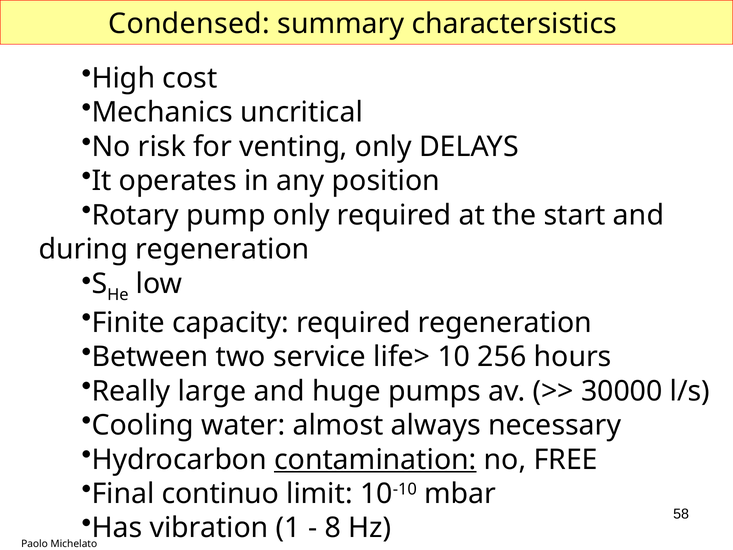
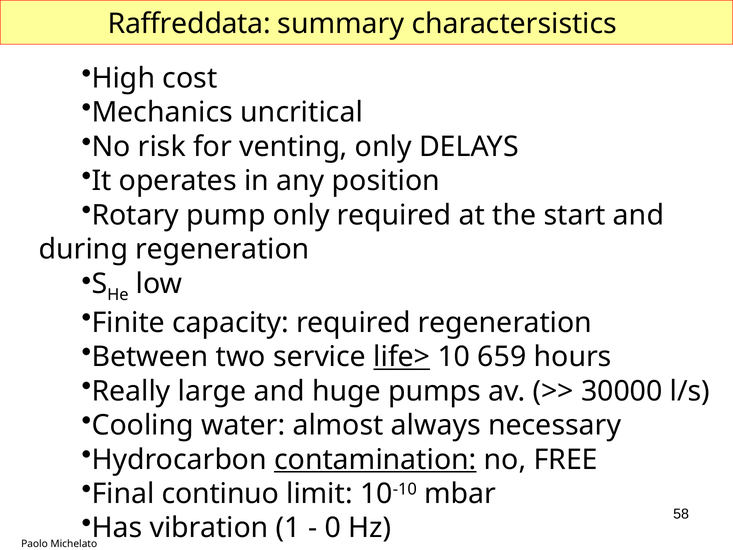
Condensed: Condensed -> Raffreddata (189, 24)
life> underline: none -> present (402, 357)
256: 256 -> 659 (502, 357)
8: 8 -> 0 (333, 528)
